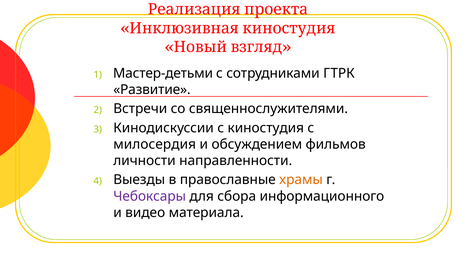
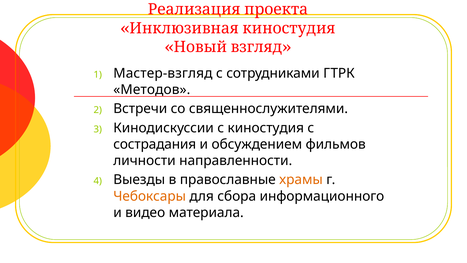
Мастер-детьми: Мастер-детьми -> Мастер-взгляд (163, 73)
Развитие: Развитие -> Методов (152, 90)
милосердия: милосердия -> сострадания (155, 144)
Чебоксары colour: purple -> orange (150, 196)
